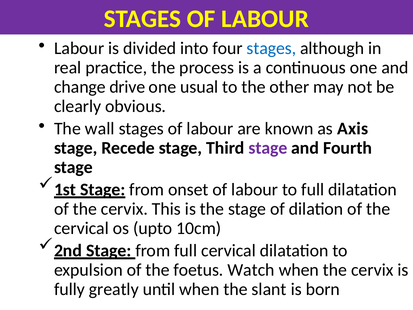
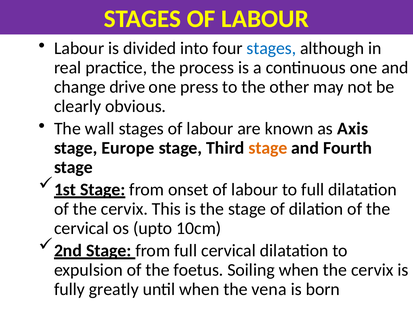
usual: usual -> press (199, 87)
Recede: Recede -> Europe (128, 148)
stage colour: purple -> orange (268, 148)
Watch: Watch -> Soiling (251, 270)
slant: slant -> vena (269, 289)
